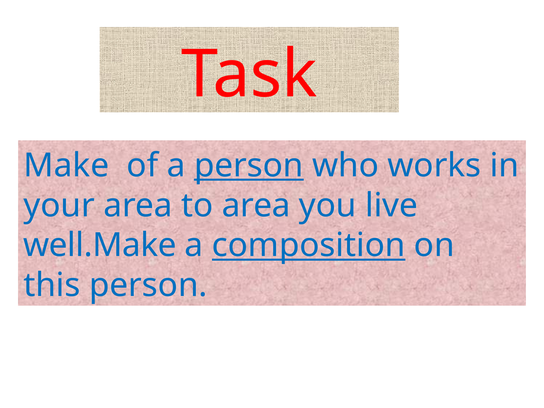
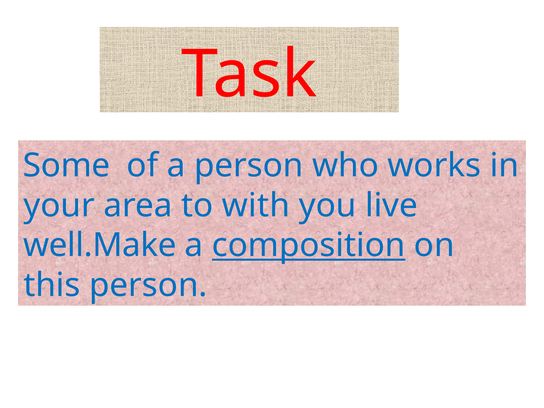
Make: Make -> Some (67, 166)
person underline: present -> none (249, 166)
to area: area -> with (256, 205)
